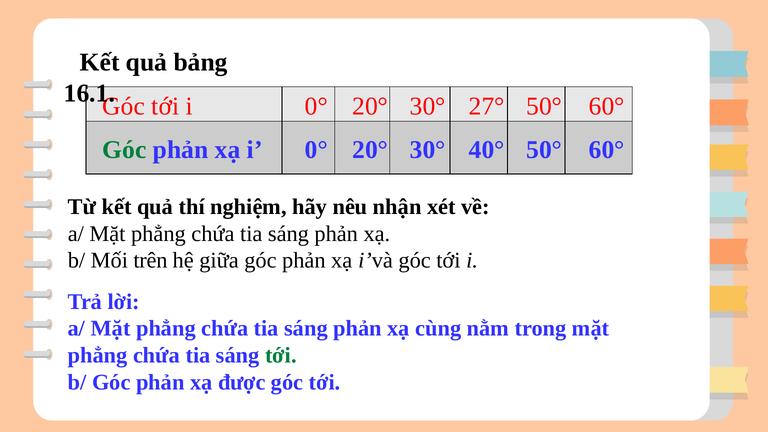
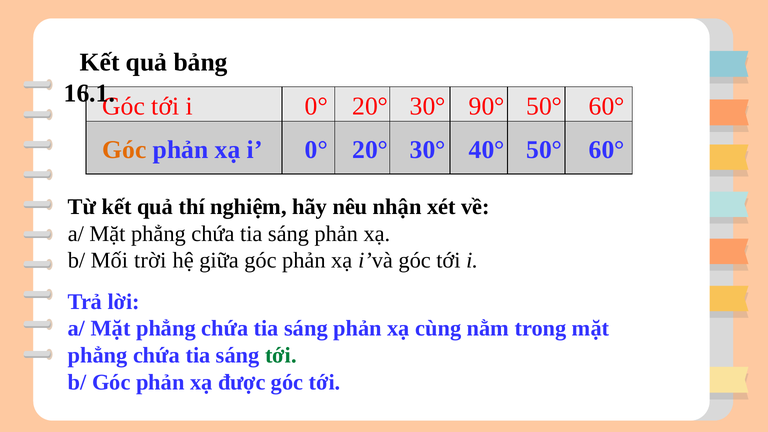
27°: 27° -> 90° (487, 106)
Góc colour: green -> orange (124, 150)
trên: trên -> trời (150, 261)
